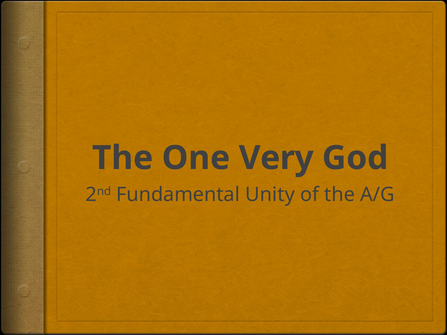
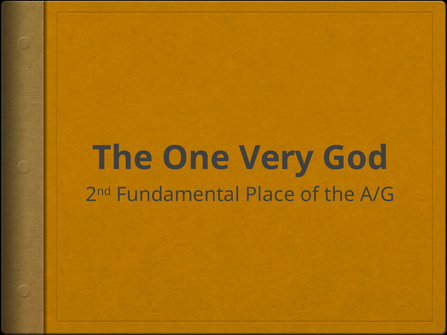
Unity: Unity -> Place (270, 195)
